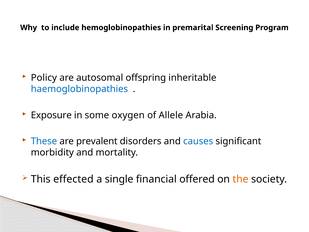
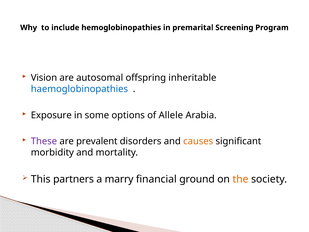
Policy: Policy -> Vision (44, 78)
oxygen: oxygen -> options (128, 115)
These colour: blue -> purple (44, 141)
causes colour: blue -> orange (198, 141)
effected: effected -> partners (74, 179)
single: single -> marry (119, 179)
offered: offered -> ground (197, 179)
